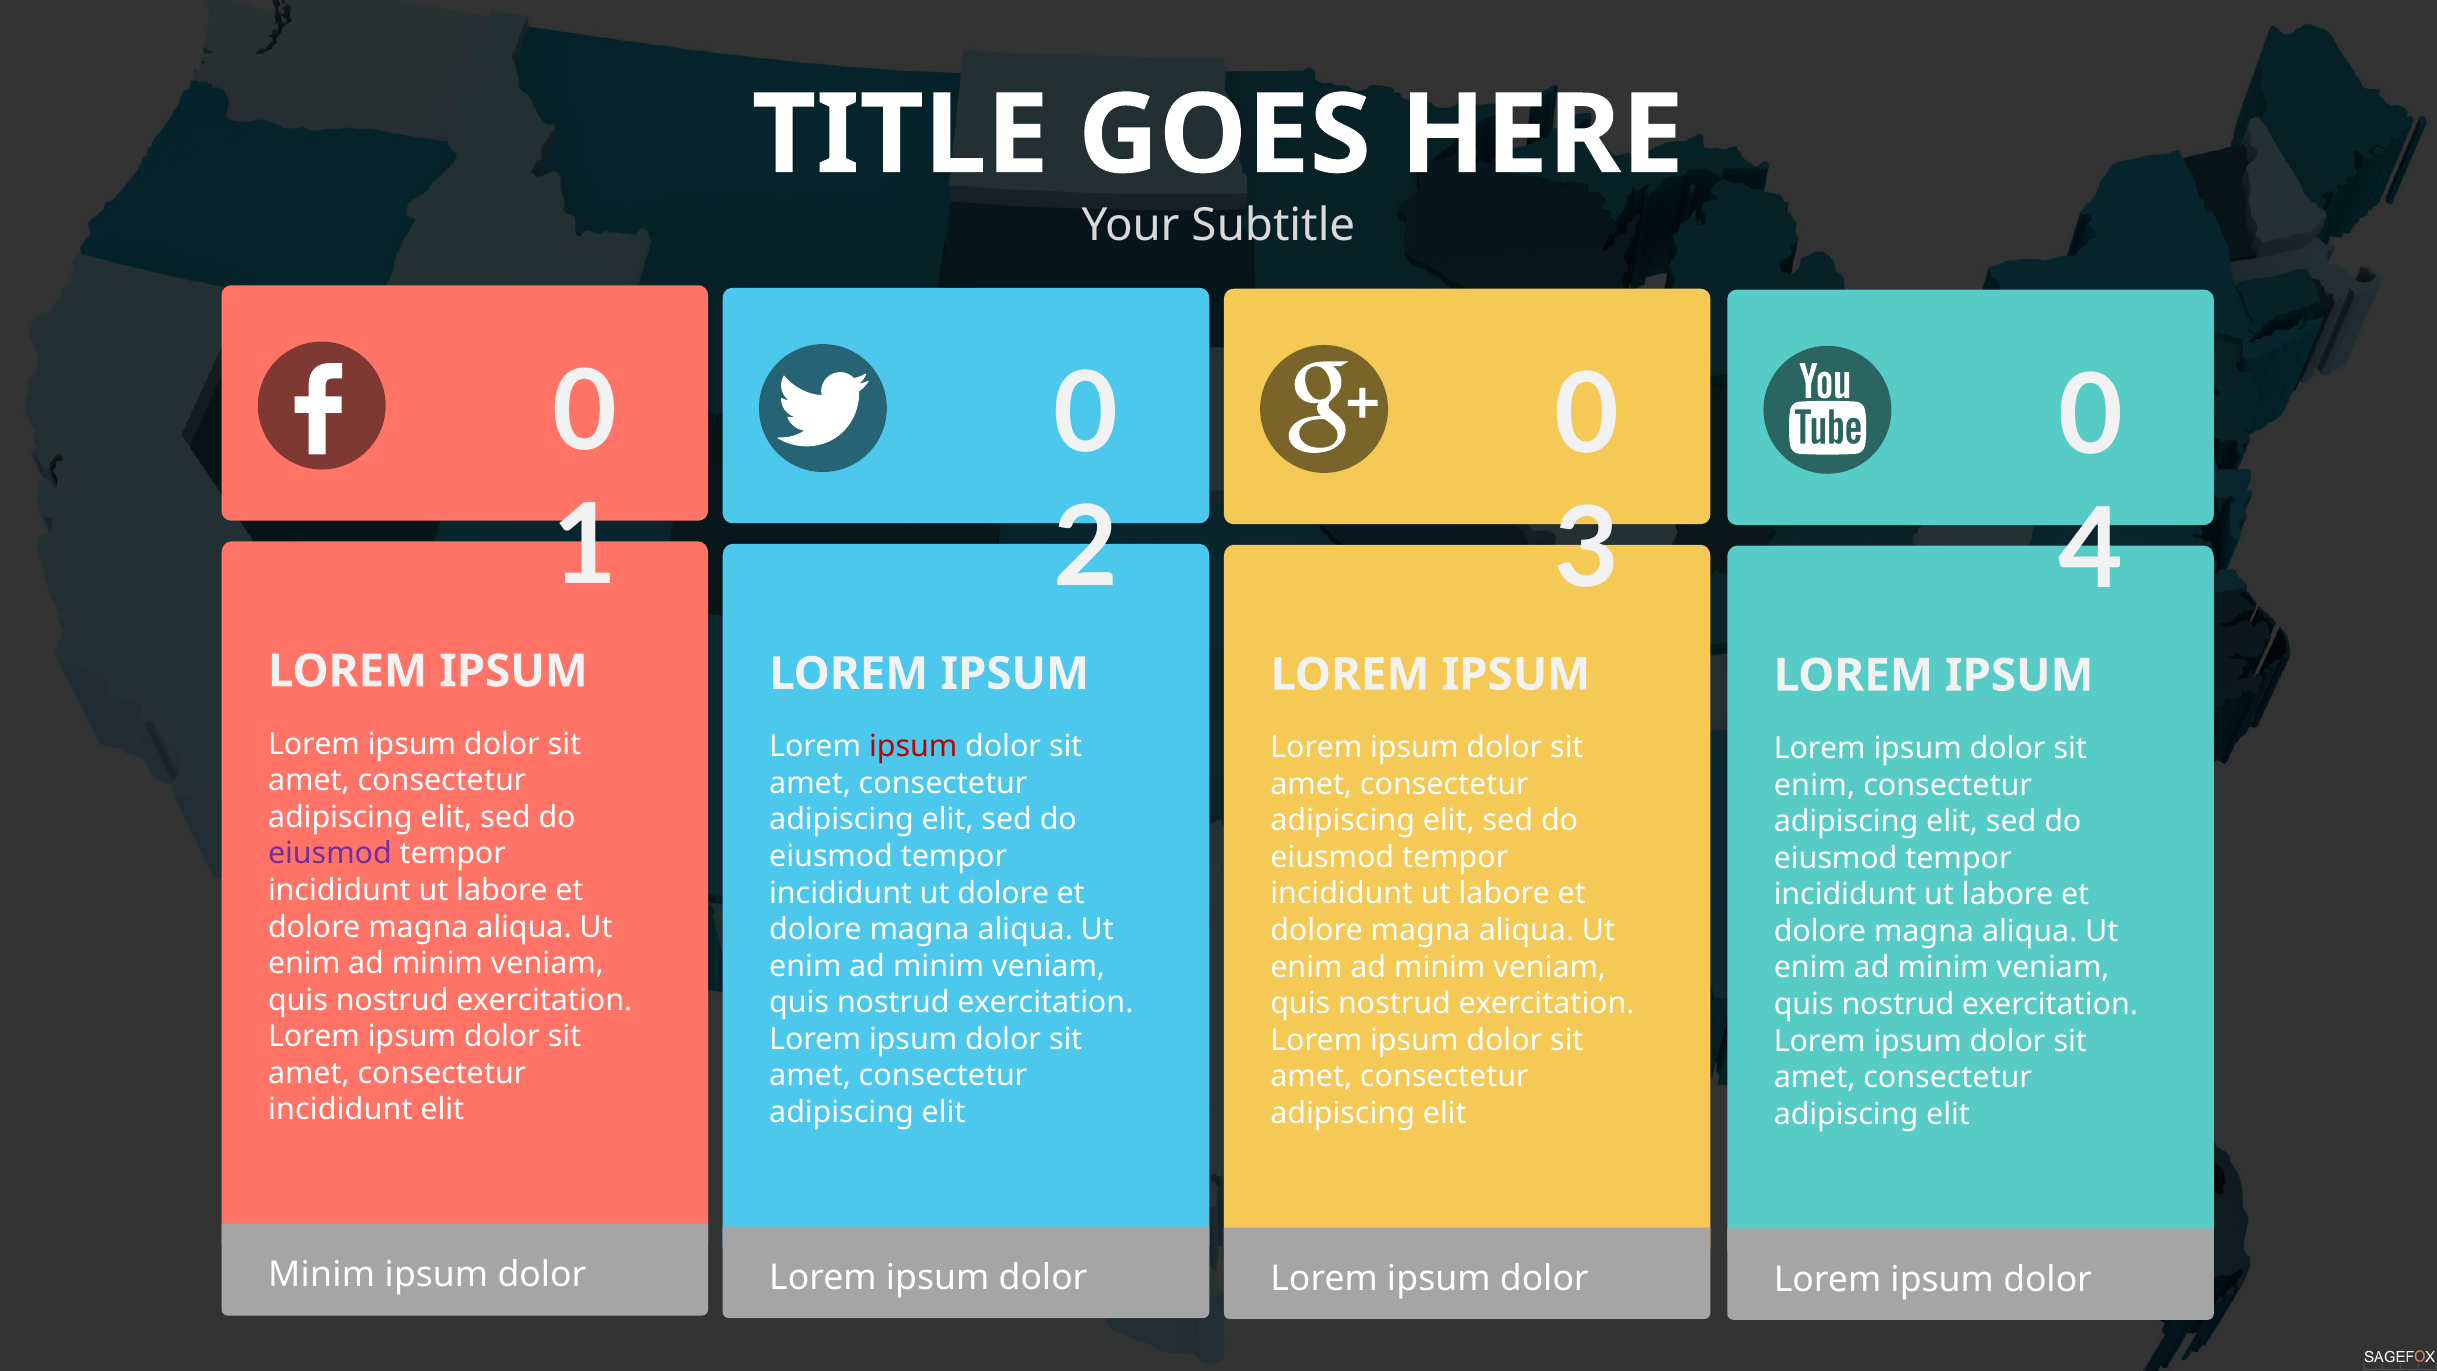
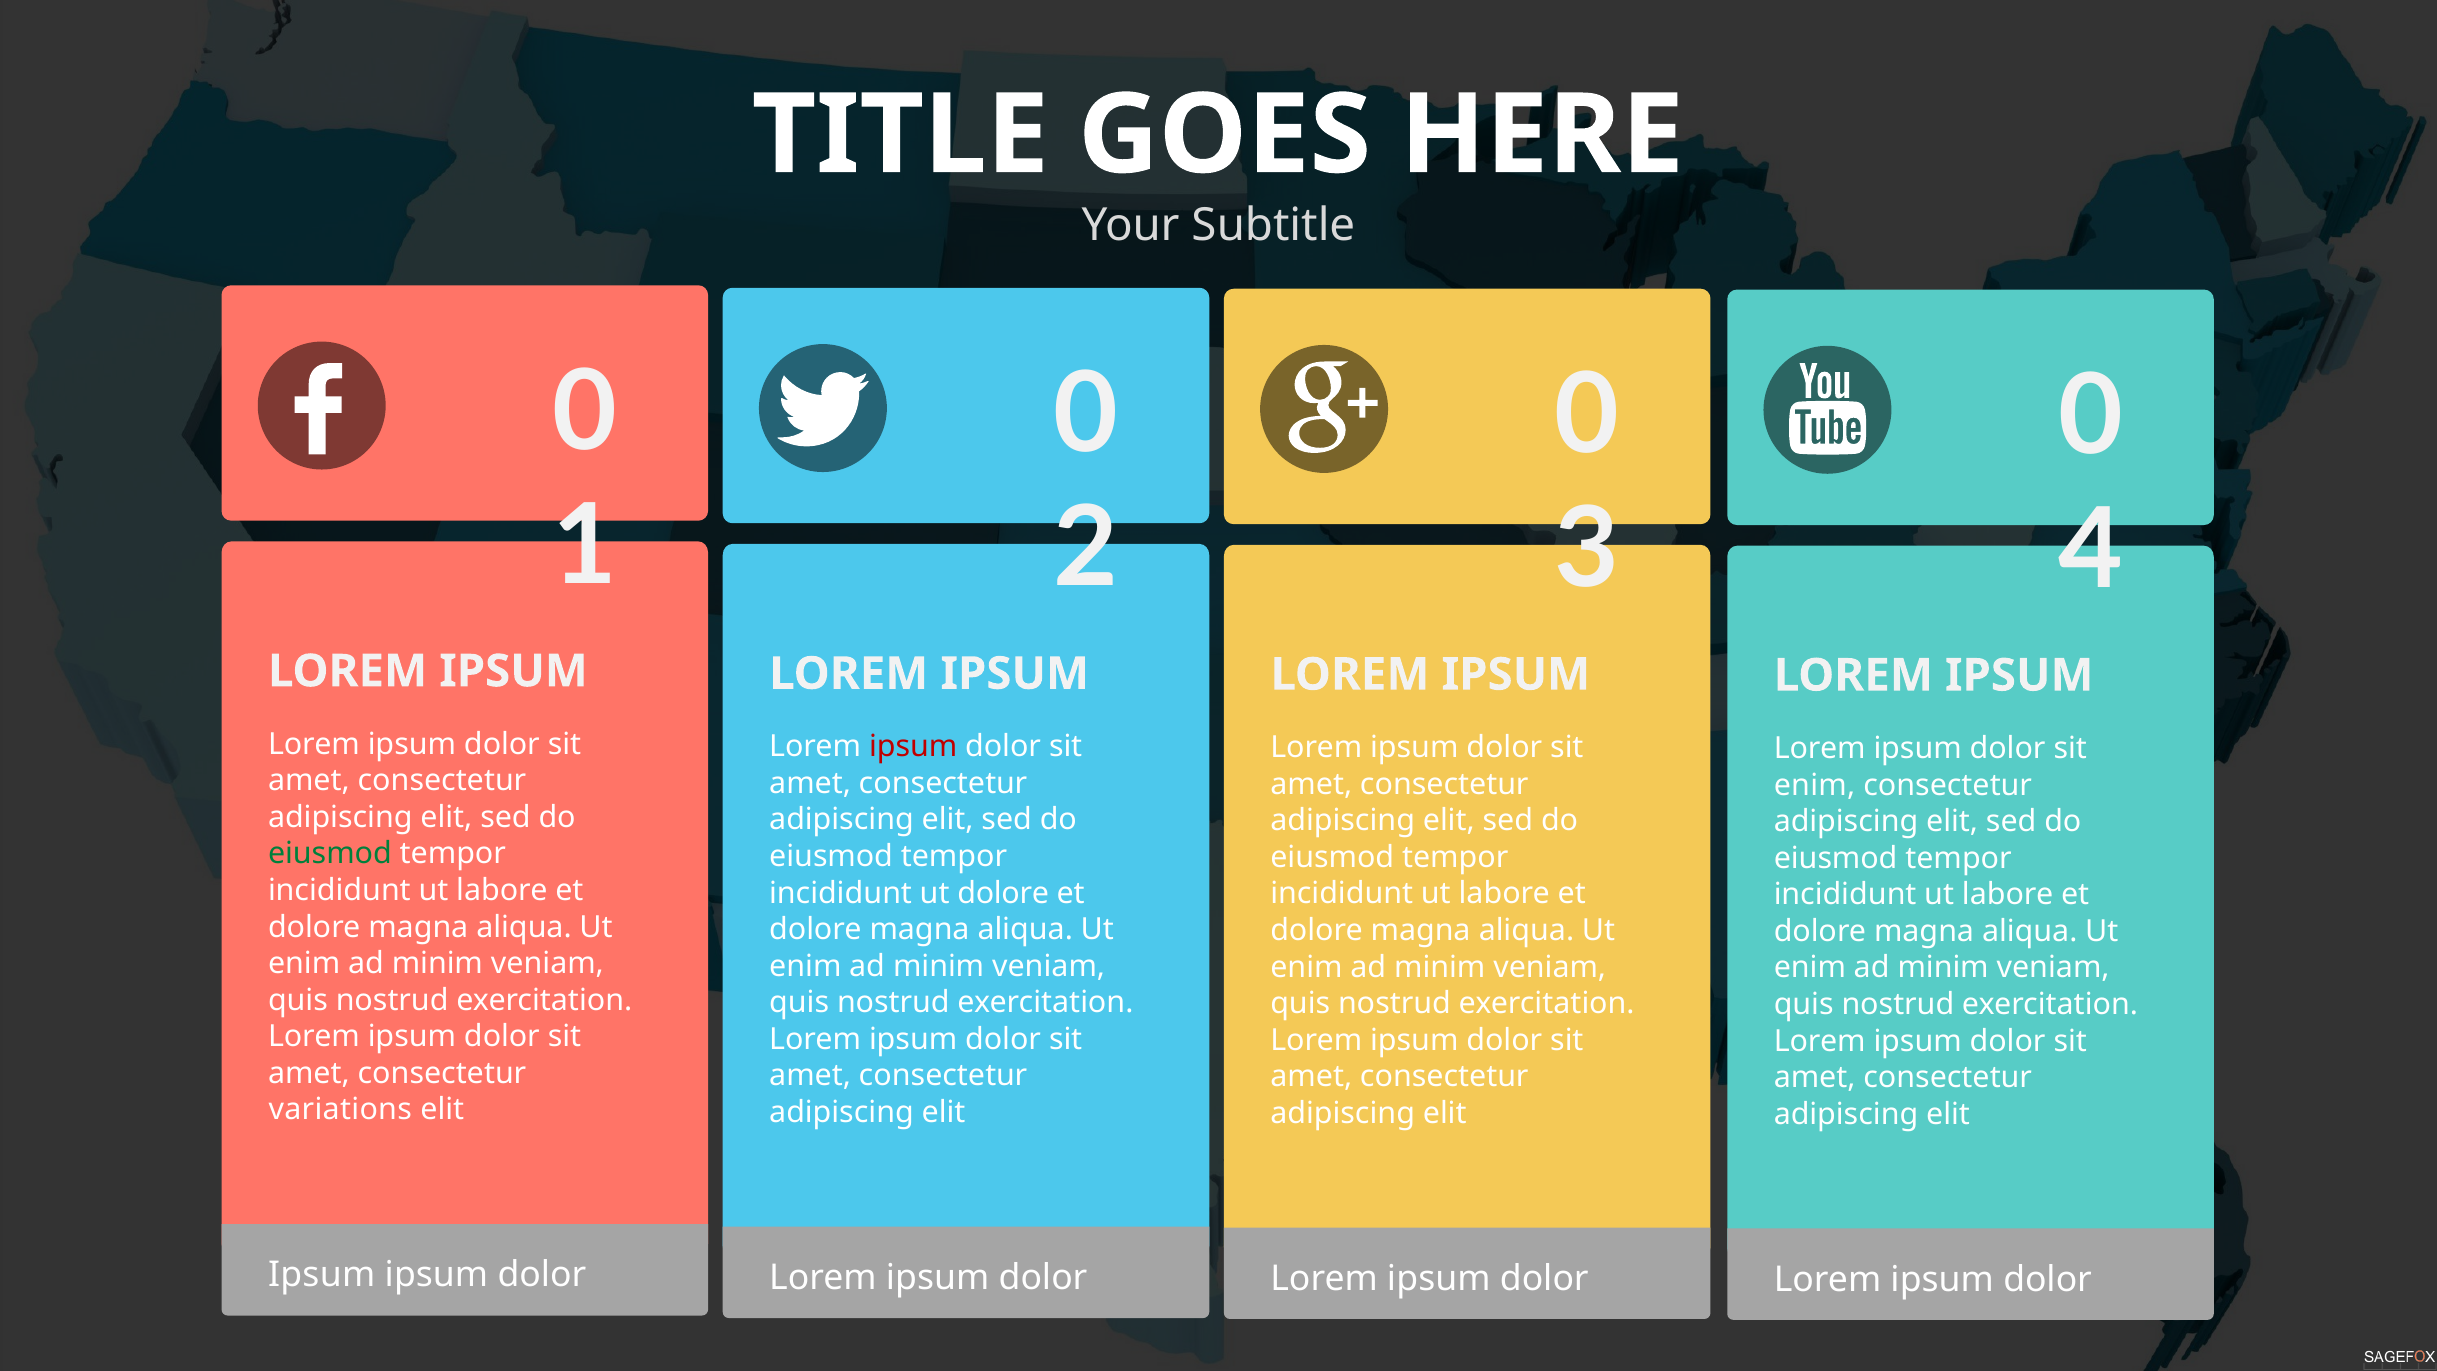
eiusmod colour: purple -> green (330, 854)
incididunt: incididunt -> variations (340, 1110)
Minim: Minim -> Ipsum (322, 1275)
